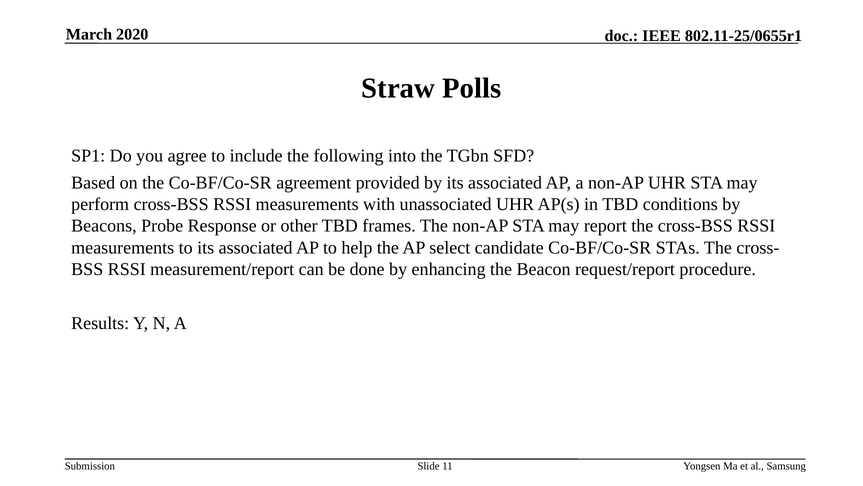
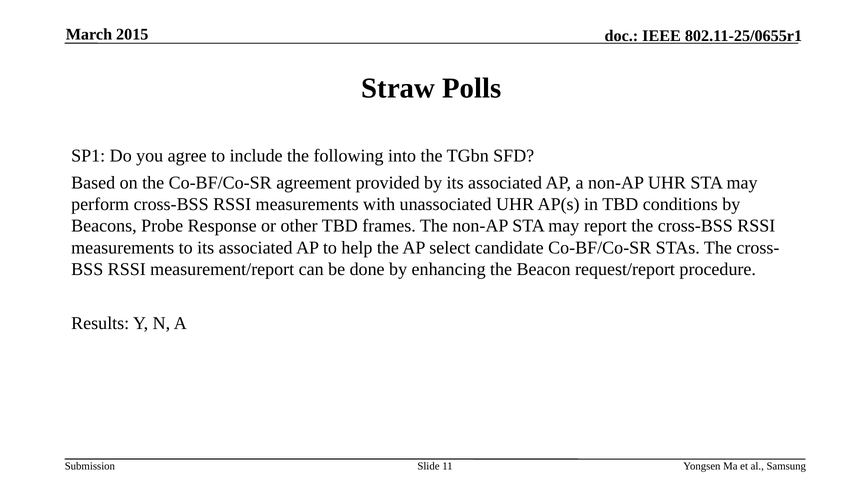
2020: 2020 -> 2015 (132, 34)
